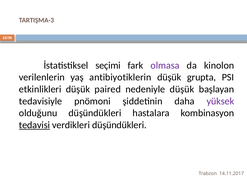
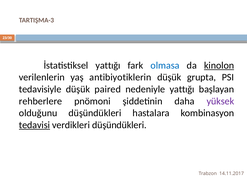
İstatistiksel seçimi: seçimi -> yattığı (108, 65)
olmasa colour: purple -> blue (165, 65)
kinolon underline: none -> present (219, 65)
etkinlikleri: etkinlikleri -> tedavisiyle (40, 89)
nedeniyle düşük: düşük -> yattığı (182, 89)
tedavisiyle: tedavisiyle -> rehberlere (41, 101)
